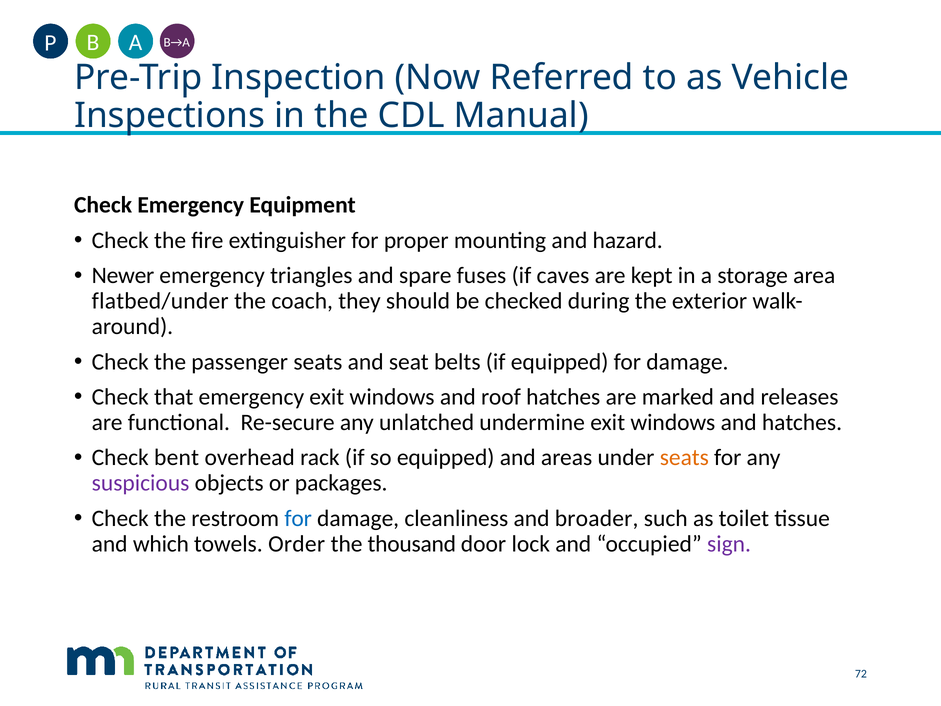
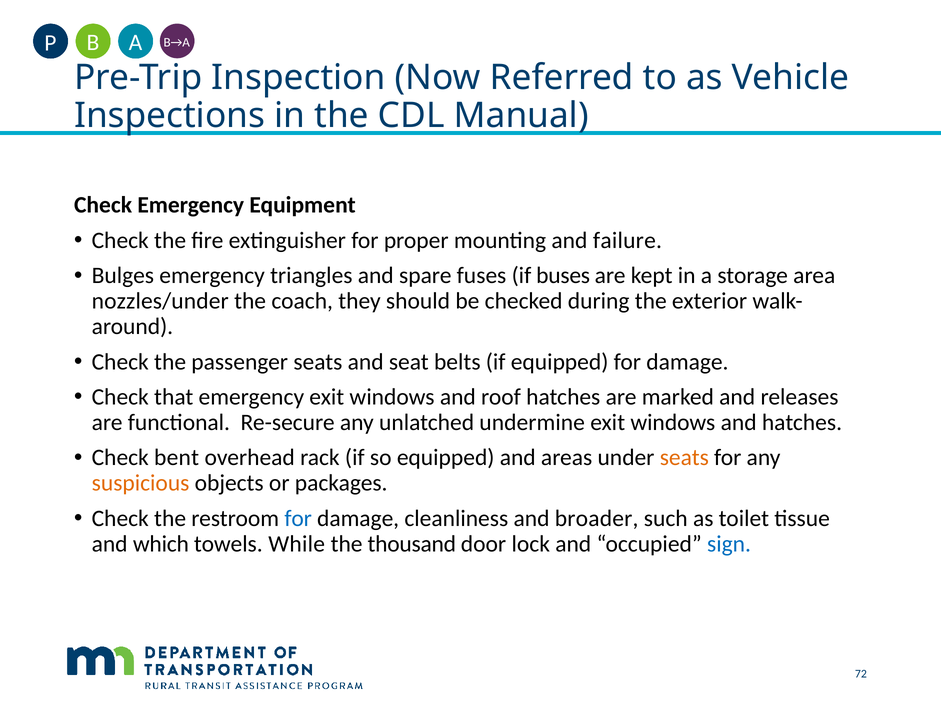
hazard: hazard -> failure (627, 240)
Newer: Newer -> Bulges (123, 276)
caves: caves -> buses (563, 276)
flatbed/under: flatbed/under -> nozzles/under (160, 301)
suspicious colour: purple -> orange (141, 483)
Order: Order -> While (297, 544)
sign colour: purple -> blue (729, 544)
